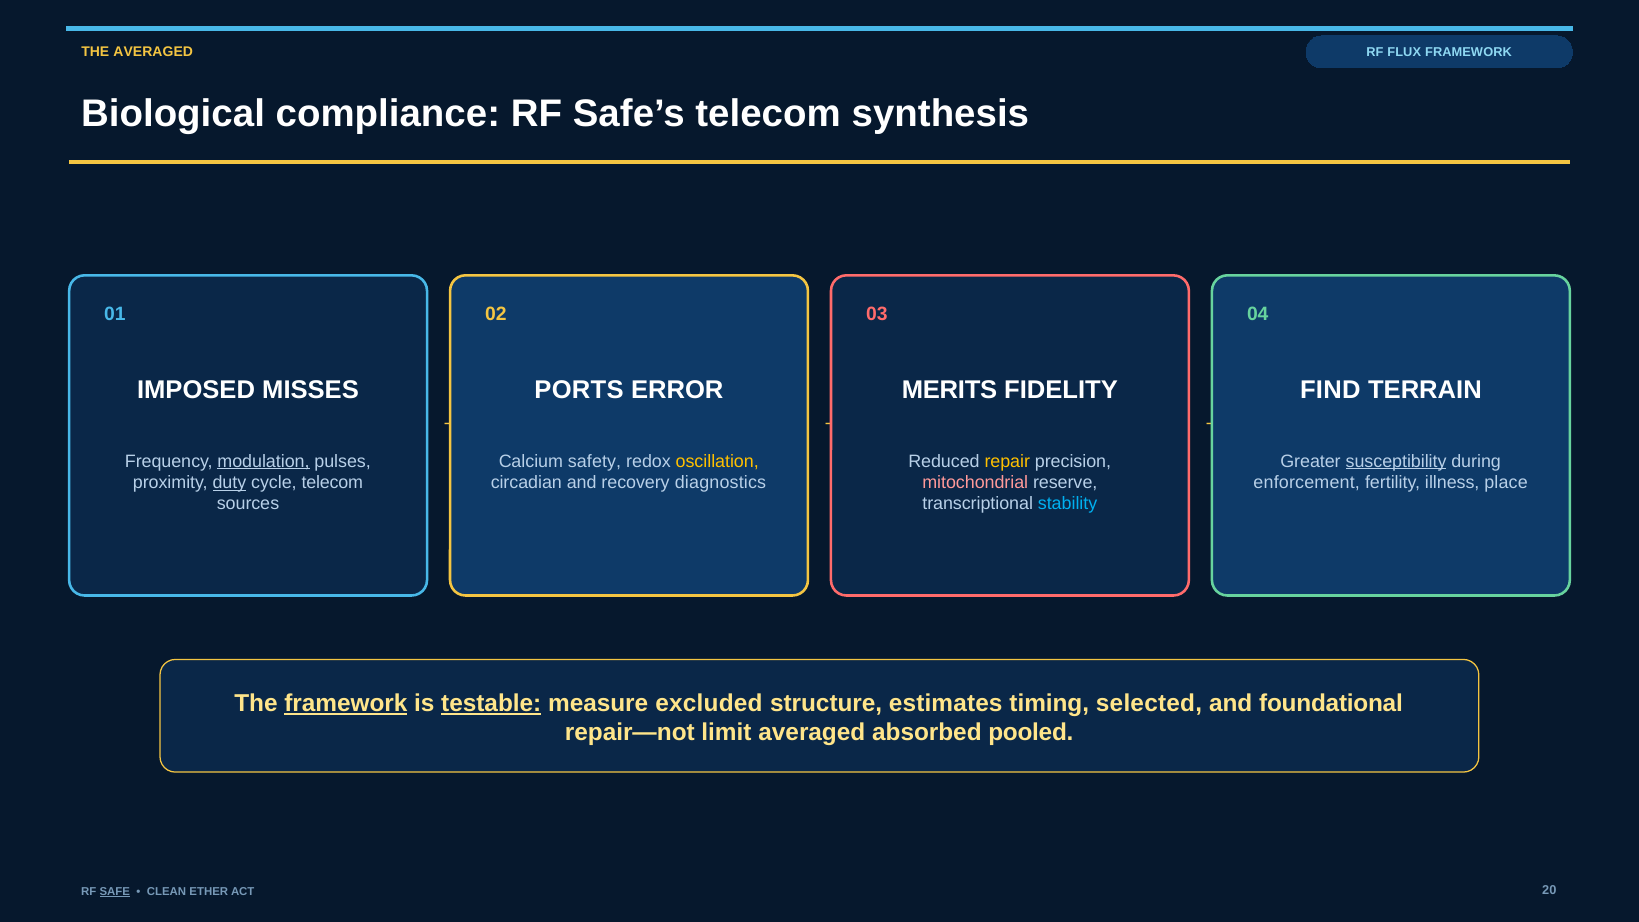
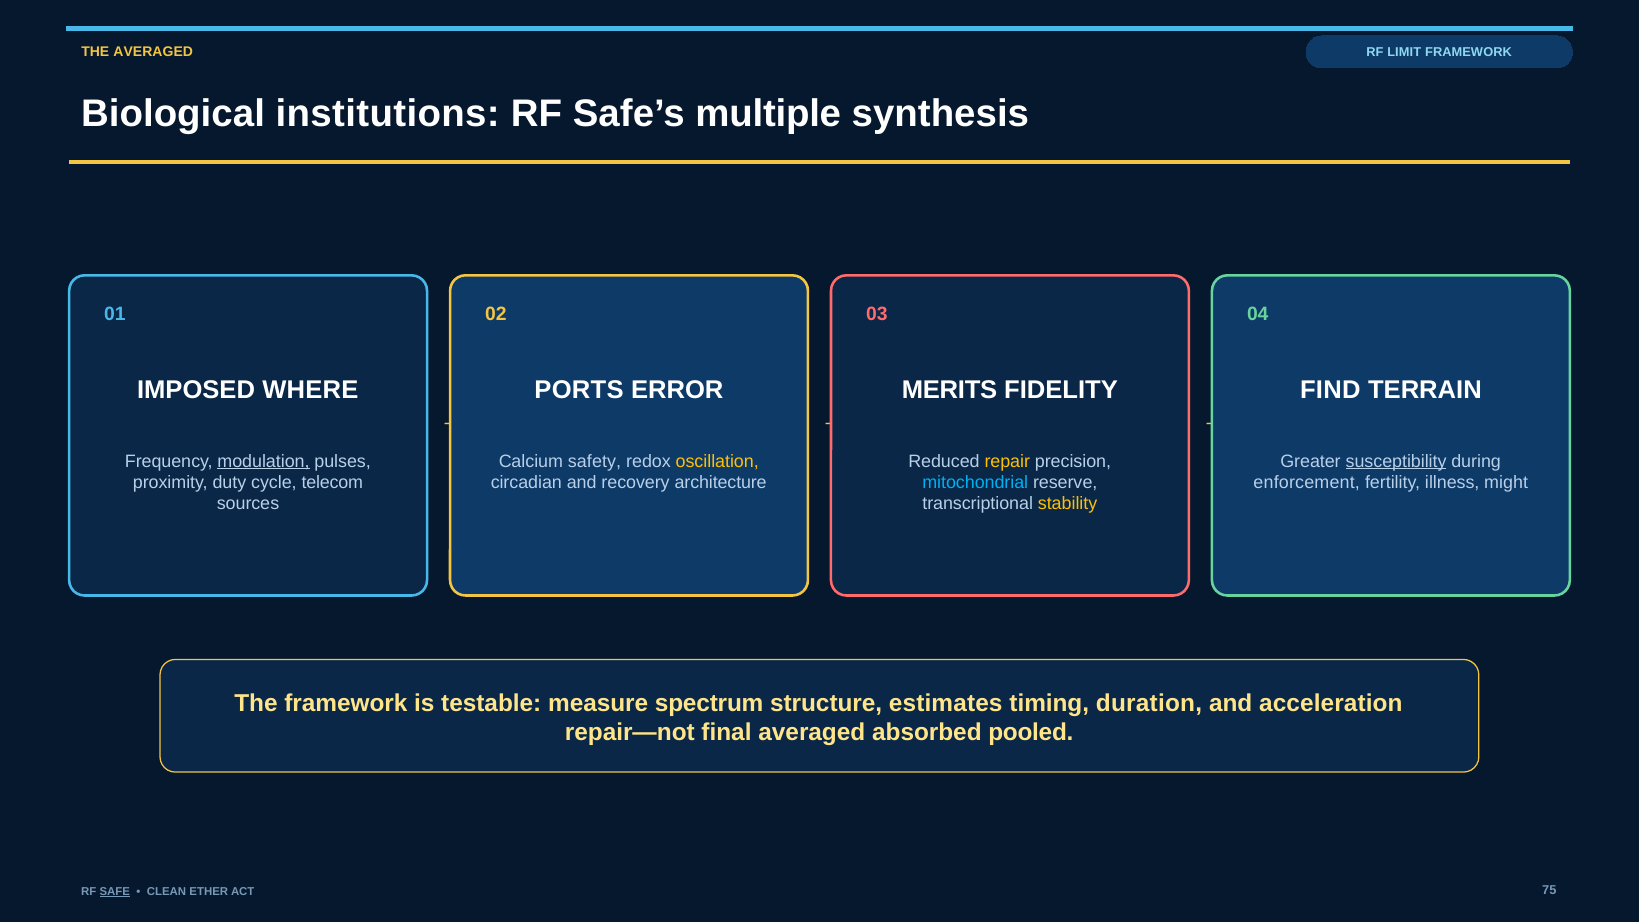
FLUX: FLUX -> LIMIT (1404, 52)
compliance: compliance -> institutions (388, 113)
Safe’s telecom: telecom -> multiple (768, 113)
MISSES: MISSES -> WHERE (310, 390)
duty underline: present -> none (229, 483)
diagnostics: diagnostics -> architecture (721, 483)
mitochondrial colour: pink -> light blue (975, 483)
place: place -> might (1506, 483)
stability colour: light blue -> yellow (1068, 504)
framework underline: present -> none (346, 703)
testable underline: present -> none (491, 703)
excluded: excluded -> spectrum (709, 703)
selected: selected -> duration (1149, 703)
foundational: foundational -> acceleration (1331, 703)
limit: limit -> final (727, 733)
20: 20 -> 75 (1549, 890)
